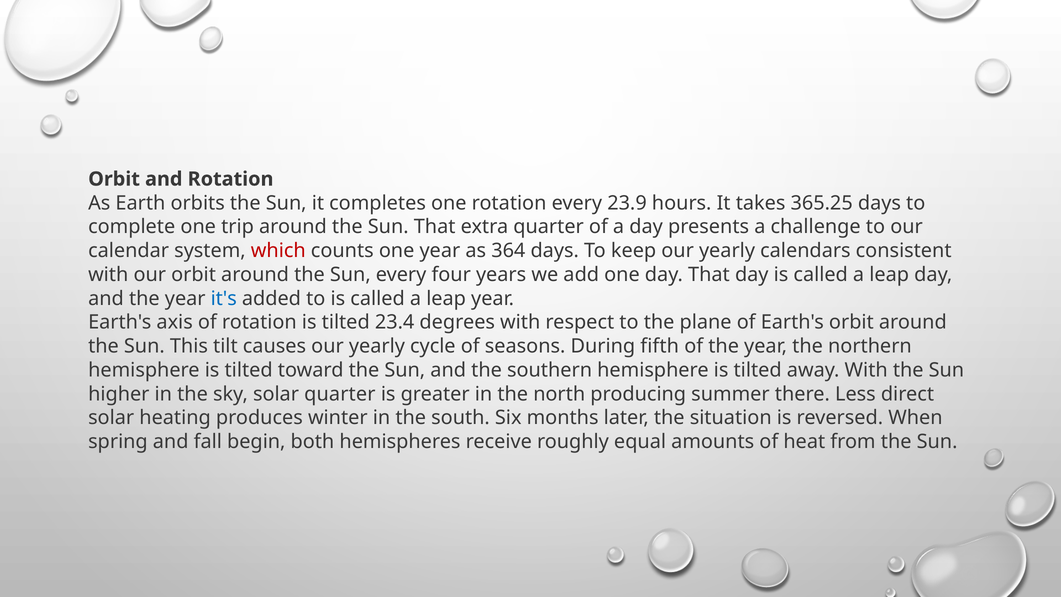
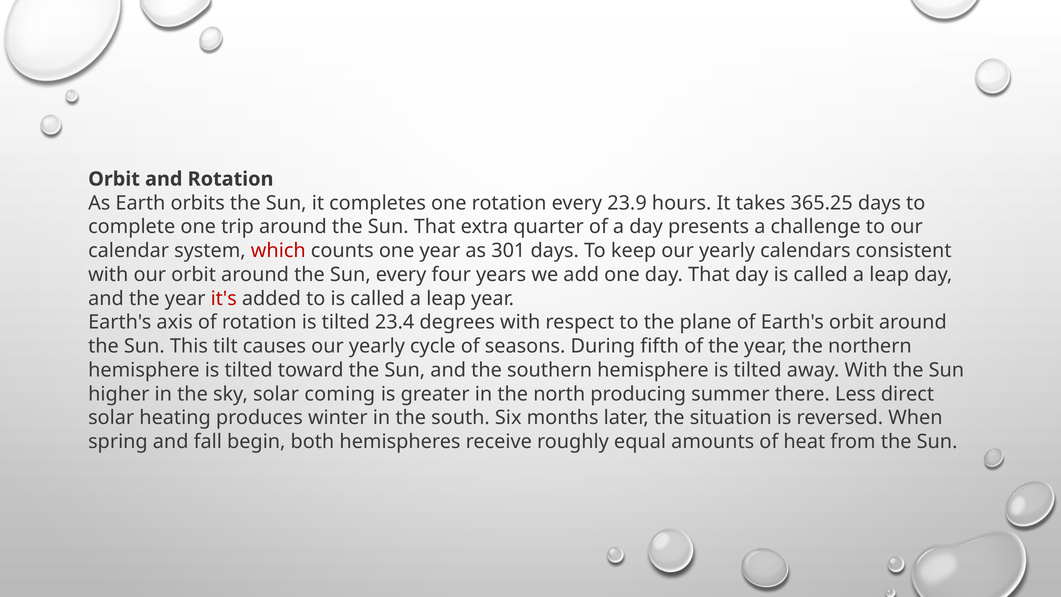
364: 364 -> 301 (508, 251)
it's colour: blue -> red (224, 298)
solar quarter: quarter -> coming (340, 394)
